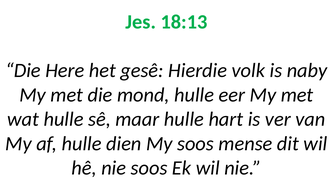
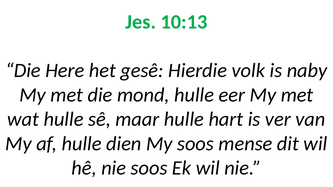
18:13: 18:13 -> 10:13 (184, 22)
